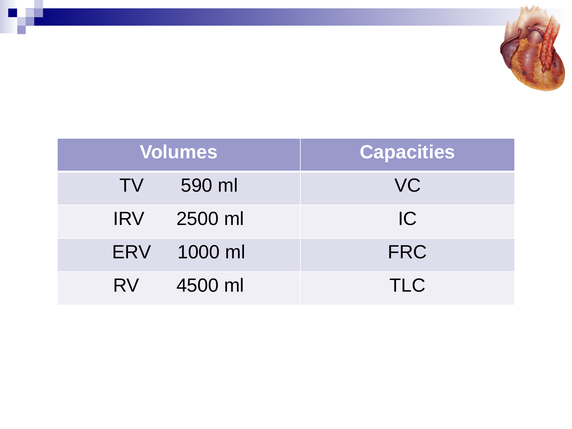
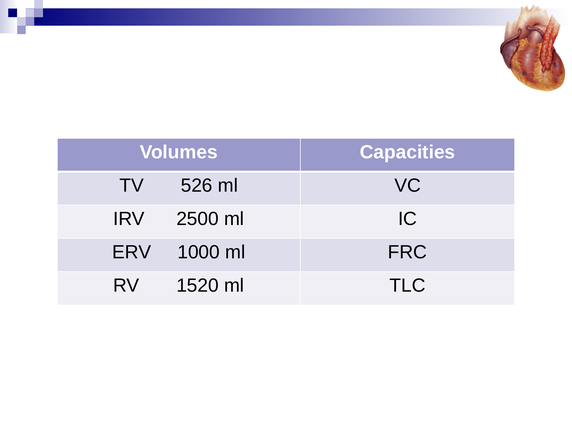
590: 590 -> 526 (197, 185)
4500: 4500 -> 1520 (198, 285)
